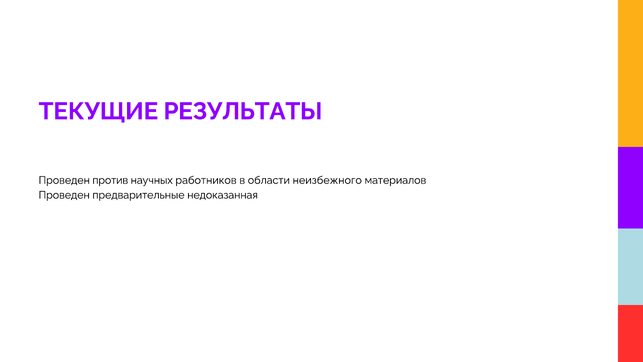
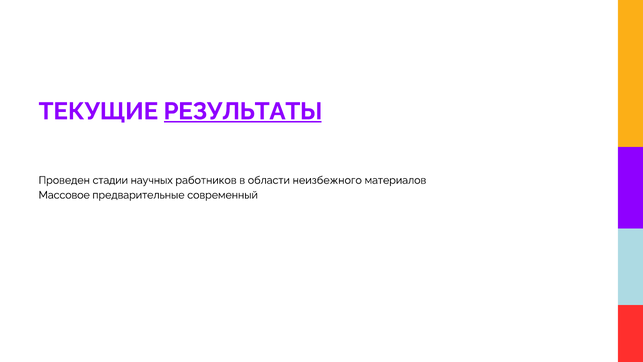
РЕЗУЛЬТАТЫ underline: none -> present (243, 111)
против: против -> стадии (110, 180)
Проведен: Проведен -> Массовое (64, 195)
недоказанная: недоказанная -> современный (223, 195)
